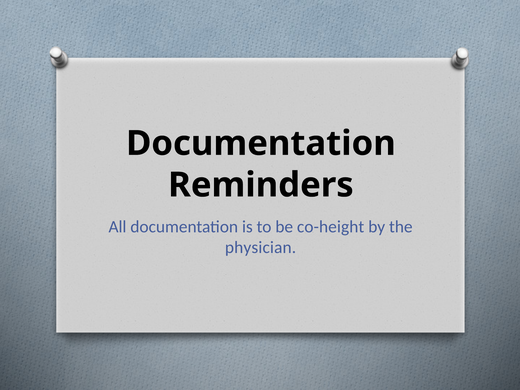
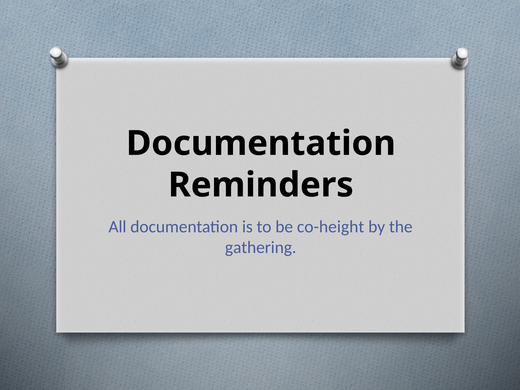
physician: physician -> gathering (261, 248)
